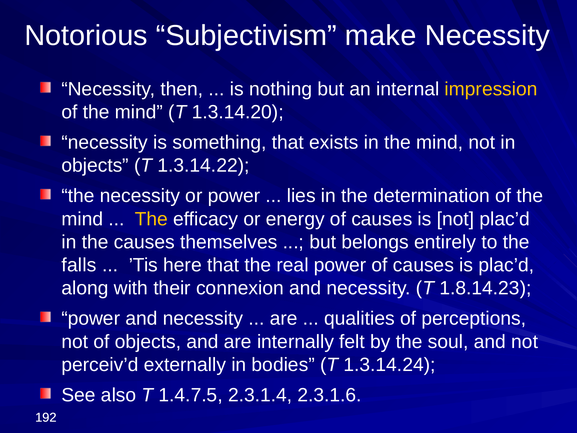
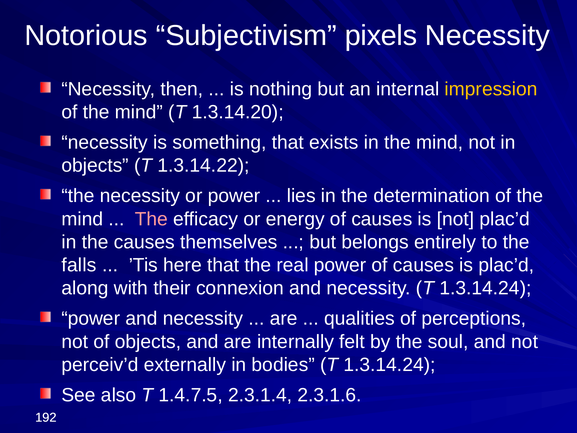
make: make -> pixels (381, 35)
The colour: yellow -> pink (151, 219)
necessity T 1.8.14.23: 1.8.14.23 -> 1.3.14.24 (485, 288)
